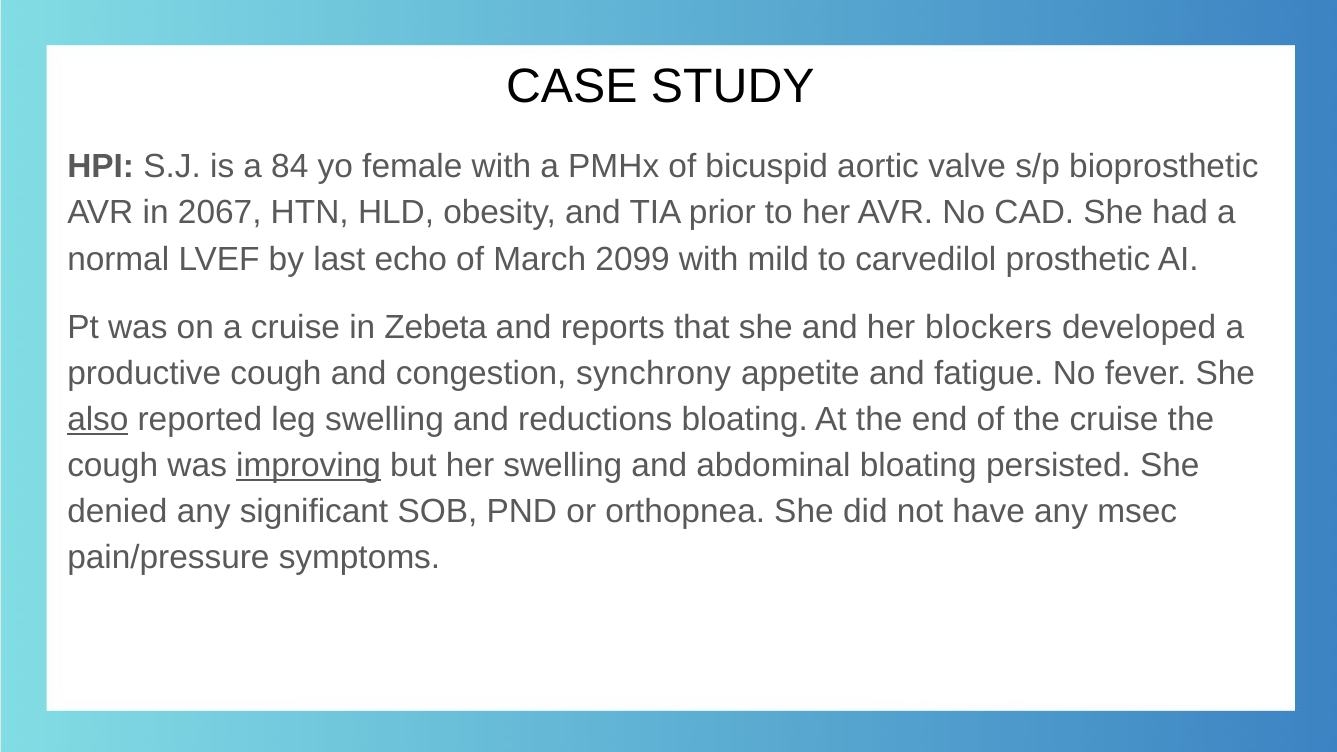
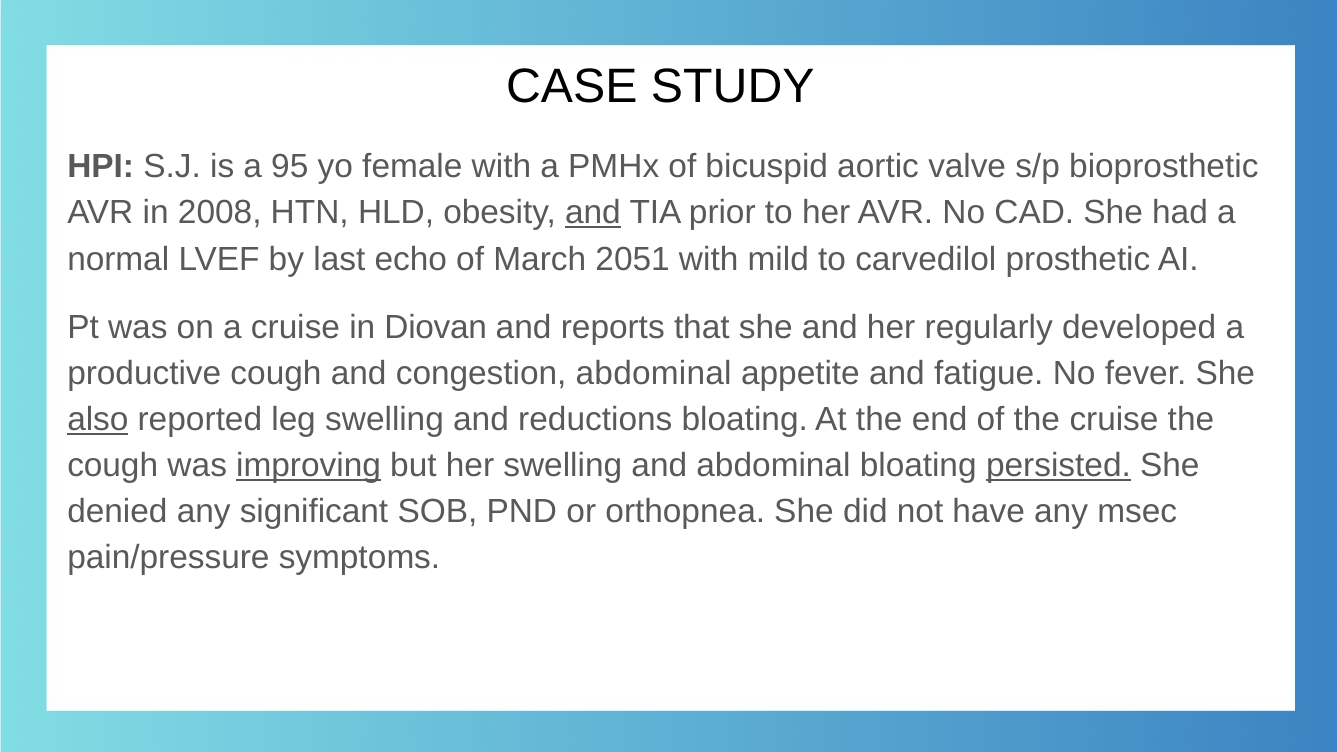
84: 84 -> 95 (290, 167)
2067: 2067 -> 2008 (220, 213)
and underline: none -> present (593, 213)
2099: 2099 -> 2051 (633, 259)
Zebeta: Zebeta -> Diovan (436, 327)
blockers: blockers -> regularly (989, 327)
congestion synchrony: synchrony -> abdominal (654, 374)
persisted underline: none -> present (1058, 466)
